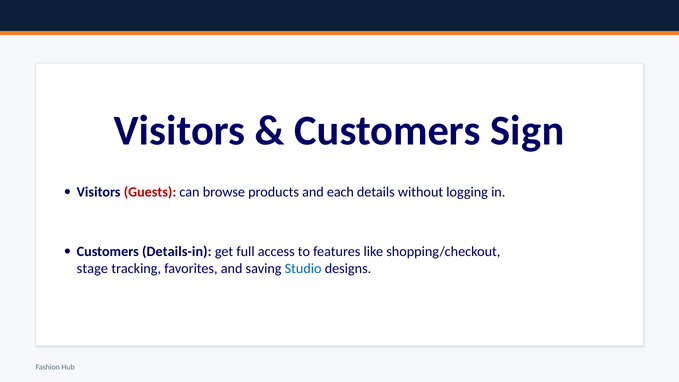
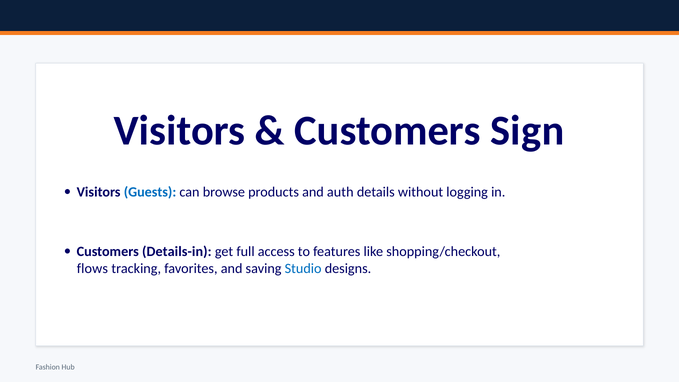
Guests colour: red -> blue (150, 192)
each: each -> auth (340, 192)
stage: stage -> flows (92, 268)
